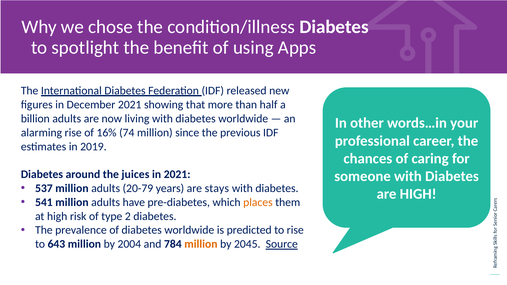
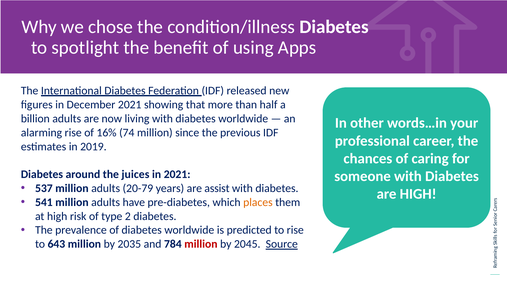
stays: stays -> assist (217, 188)
2004: 2004 -> 2035 (129, 244)
million colour: orange -> red (201, 244)
